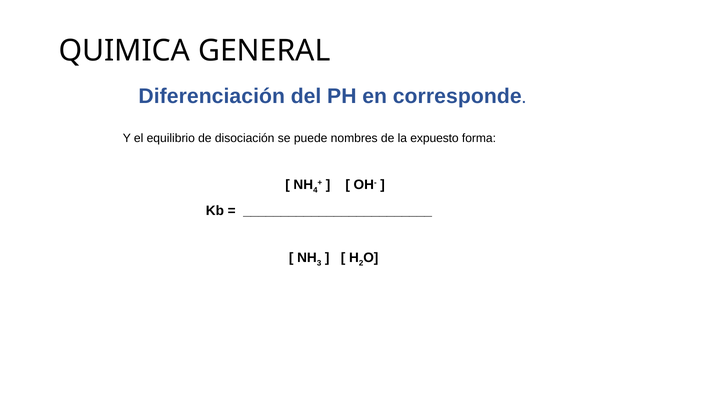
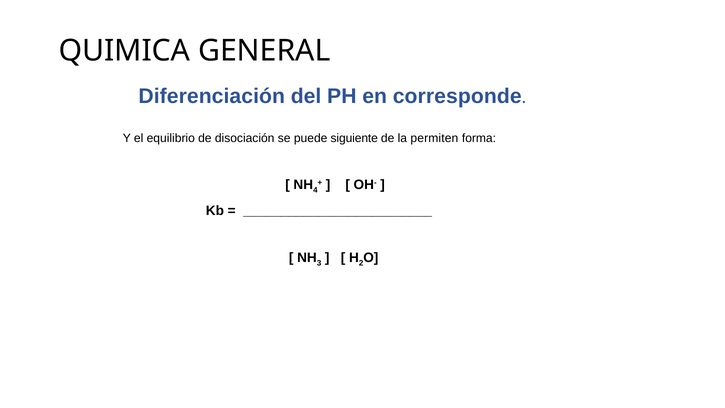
nombres: nombres -> siguiente (354, 138)
expuesto: expuesto -> permiten (434, 138)
